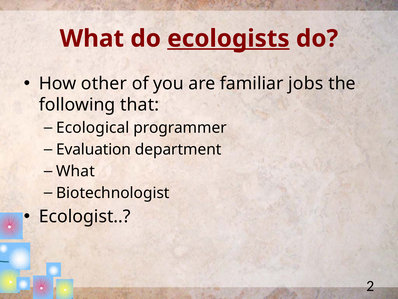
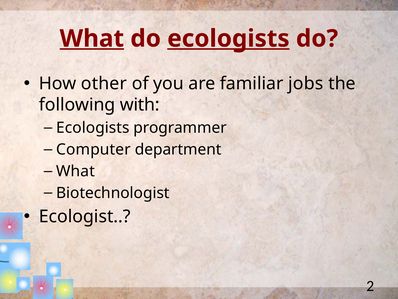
What underline: none -> present (92, 39)
that: that -> with (140, 105)
Ecological: Ecological -> Ecologists (93, 128)
Evaluation: Evaluation -> Computer (93, 149)
